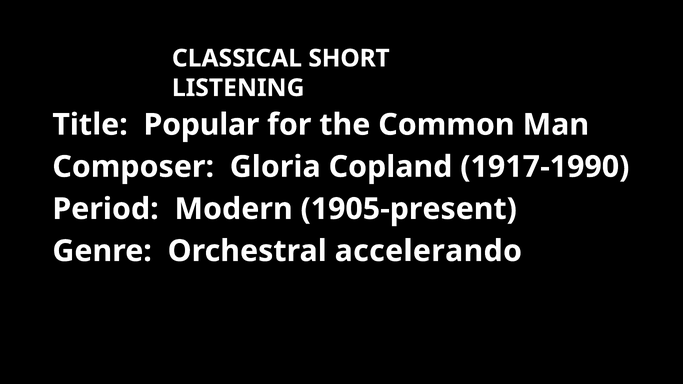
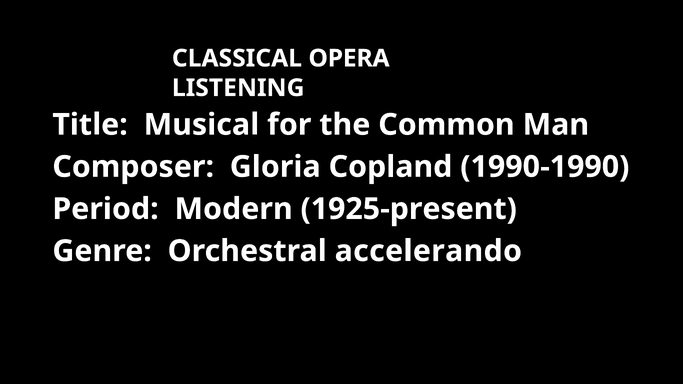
SHORT: SHORT -> OPERA (349, 58)
Popular: Popular -> Musical (201, 125)
1917-1990: 1917-1990 -> 1990-1990 (545, 167)
1905-present: 1905-present -> 1925-present (409, 209)
